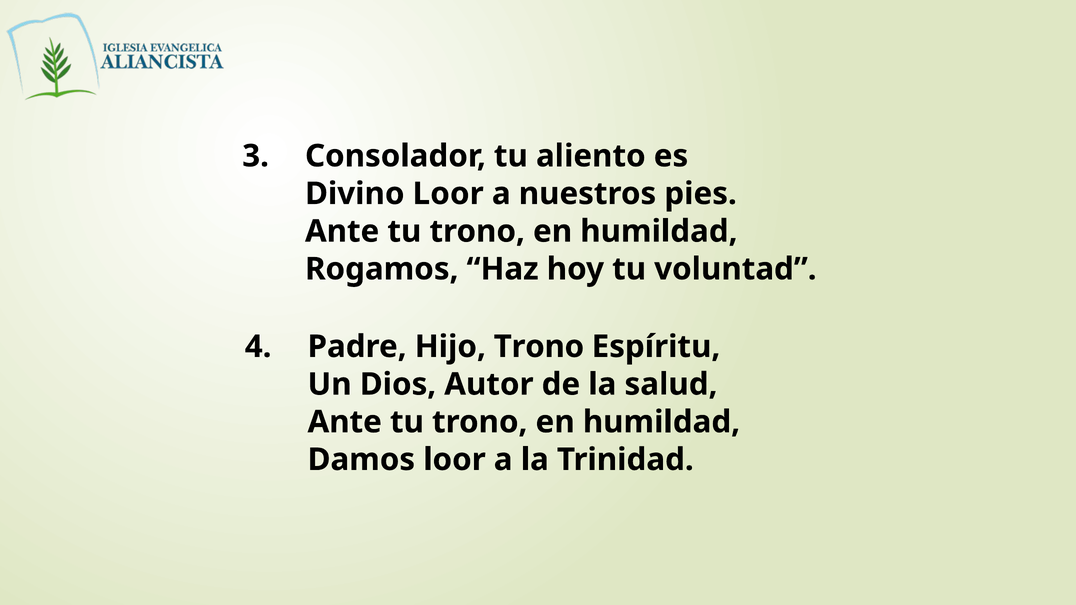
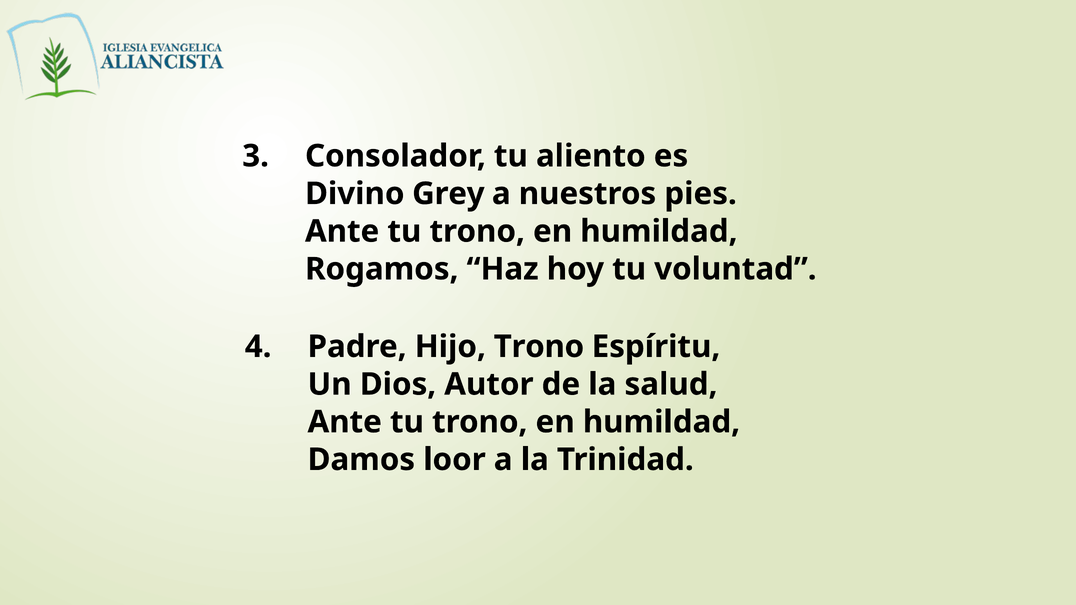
Divino Loor: Loor -> Grey (448, 194)
